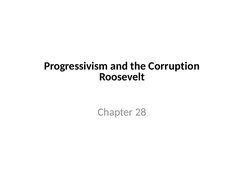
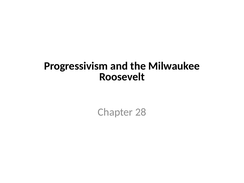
Corruption: Corruption -> Milwaukee (174, 66)
